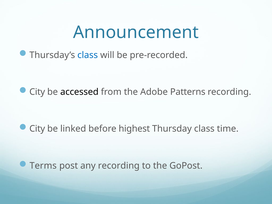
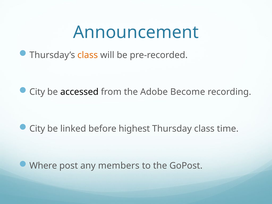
class colour: blue -> orange (88, 55)
Patterns: Patterns -> Become (188, 92)
Terms: Terms -> Where (43, 166)
any recording: recording -> members (119, 166)
